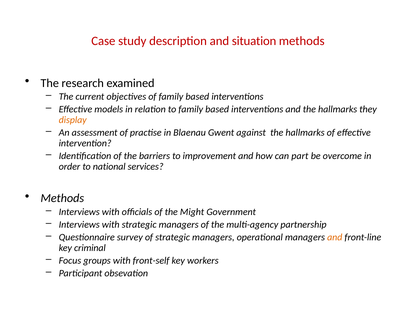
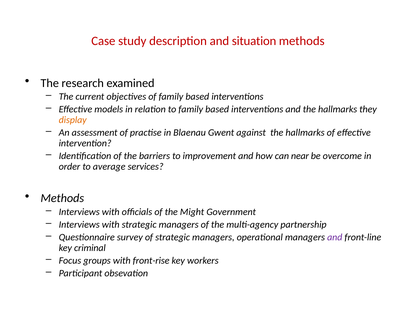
part: part -> near (300, 156)
national: national -> average (109, 166)
and colour: orange -> purple (335, 237)
front-self: front-self -> front-rise (151, 260)
